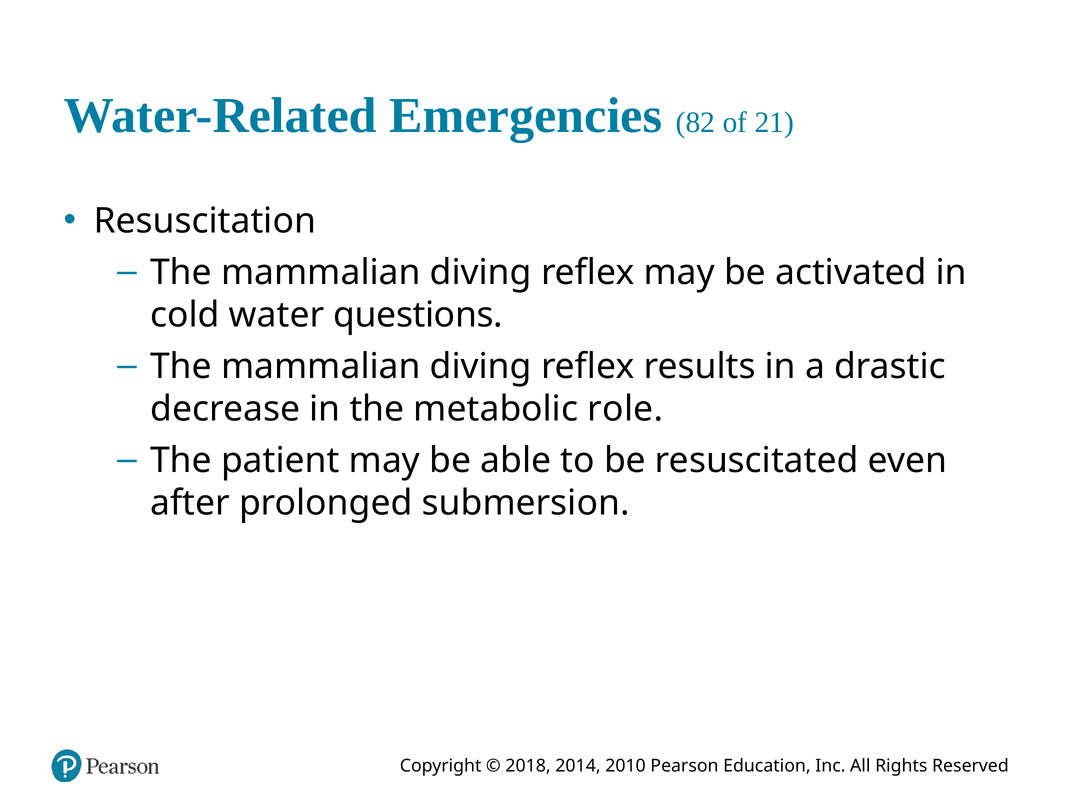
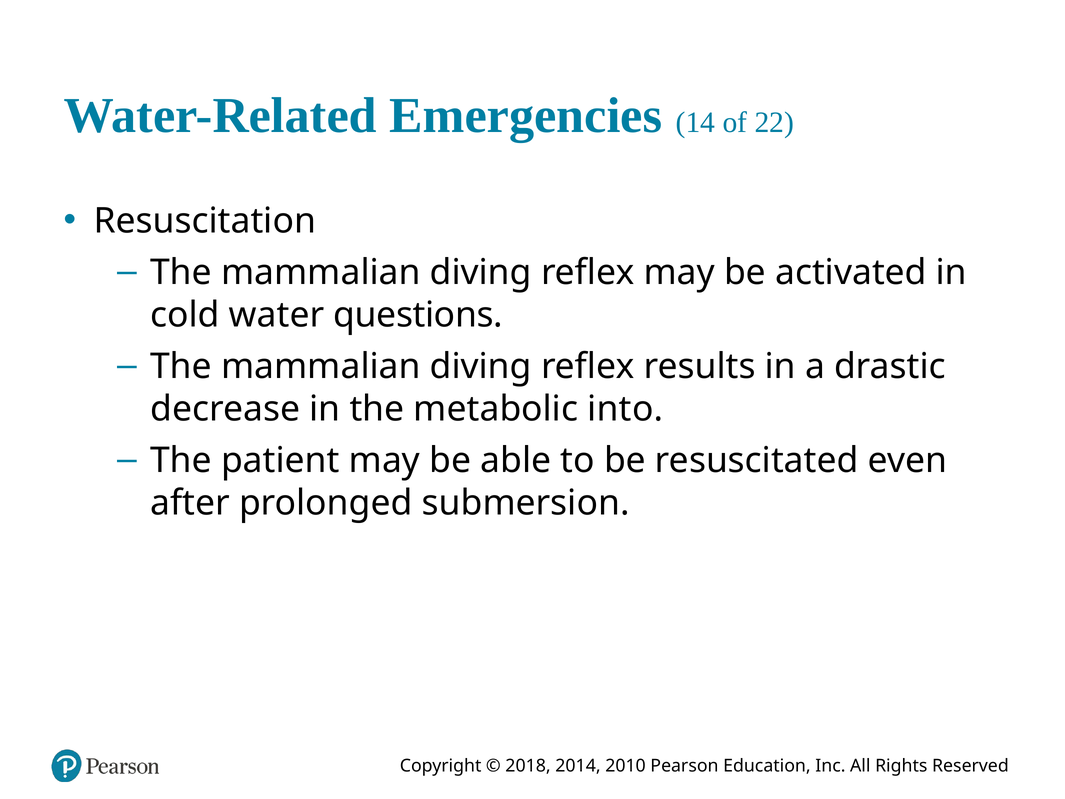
82: 82 -> 14 (695, 122)
21: 21 -> 22 (774, 122)
role: role -> into (625, 409)
